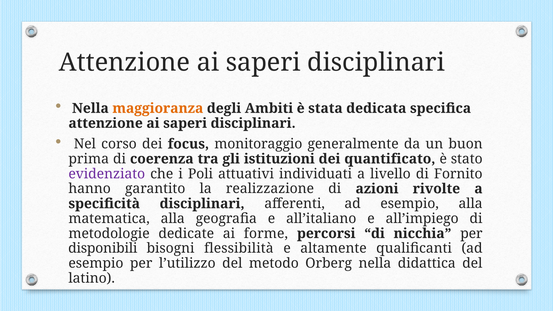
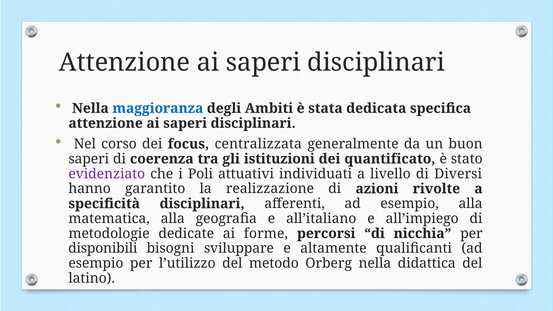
maggioranza colour: orange -> blue (158, 108)
monitoraggio: monitoraggio -> centralizzata (258, 144)
prima: prima -> saperi (89, 159)
Fornito: Fornito -> Diversi (458, 174)
flessibilità: flessibilità -> sviluppare (239, 248)
